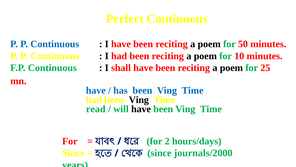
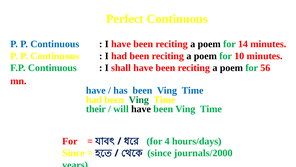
50: 50 -> 14 (243, 44)
25: 25 -> 56 (265, 68)
Ving colour: black -> green (139, 99)
read: read -> their (96, 109)
2: 2 -> 4 (167, 141)
